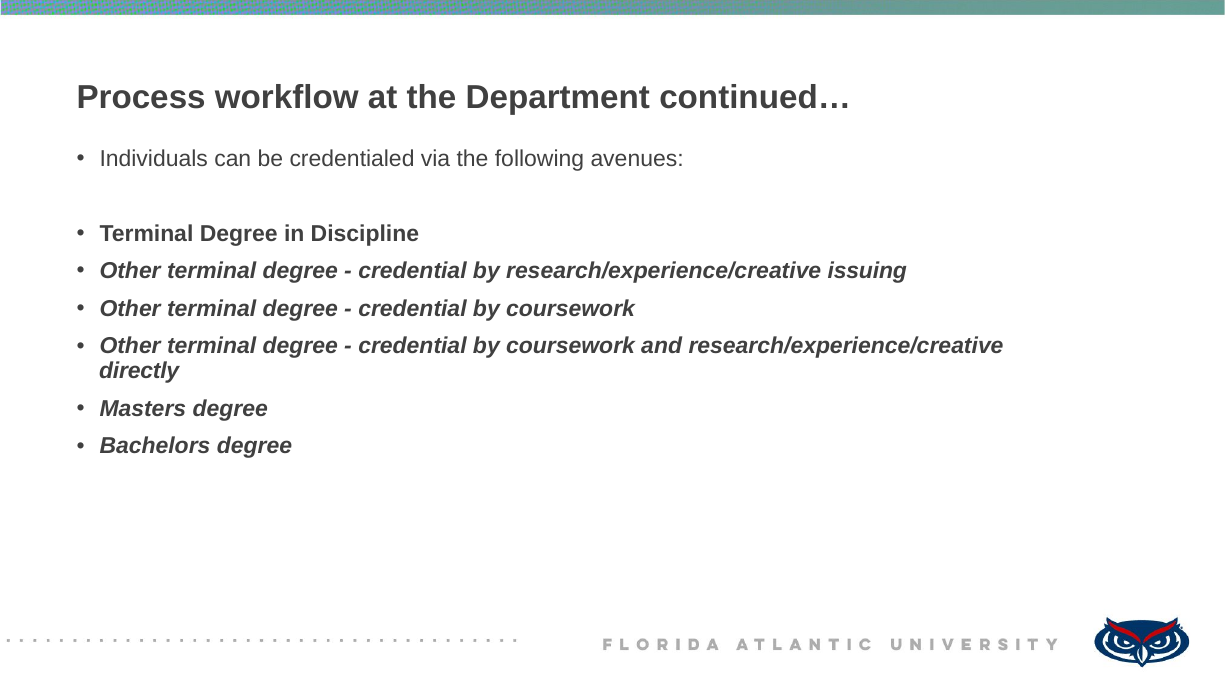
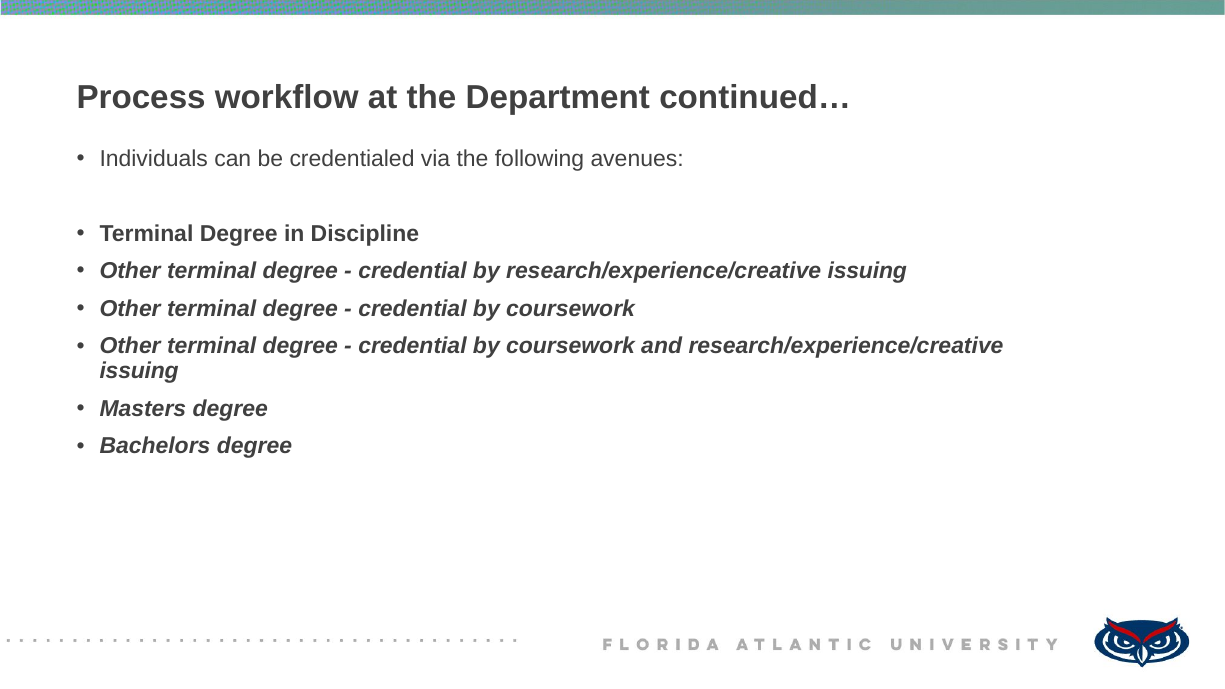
directly: directly -> issuing (139, 371)
